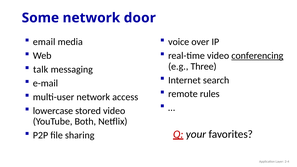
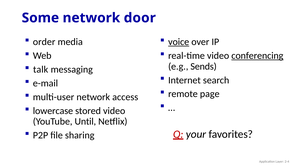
email: email -> order (44, 42)
voice underline: none -> present (179, 42)
Three: Three -> Sends (204, 66)
rules: rules -> page (210, 94)
Both: Both -> Until (85, 122)
